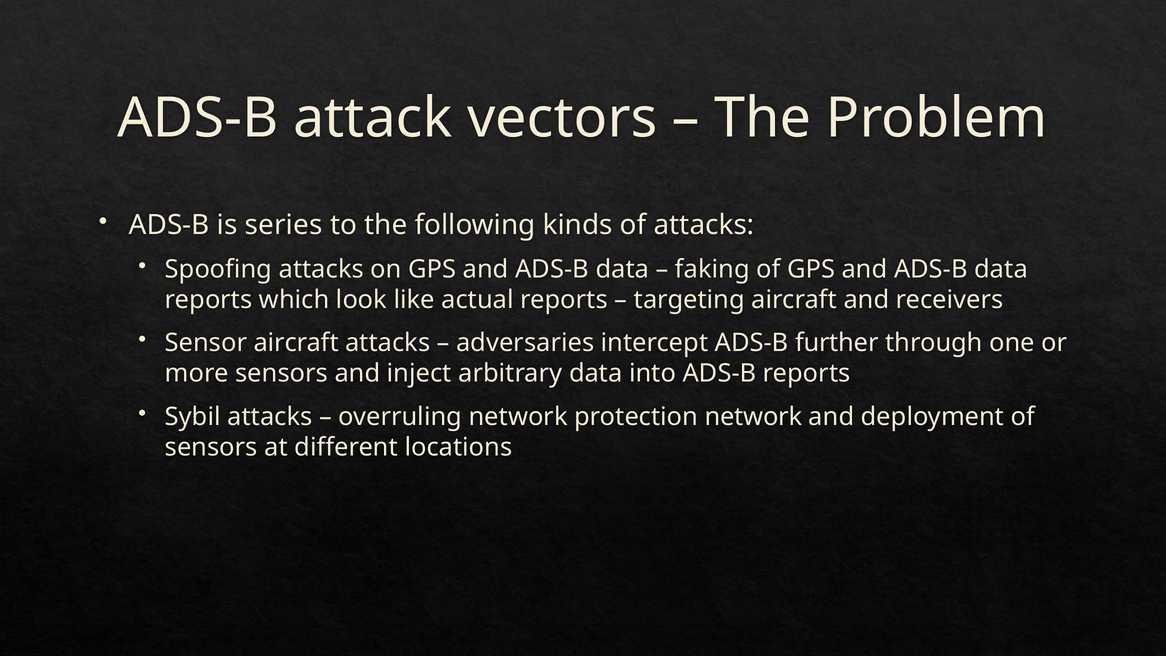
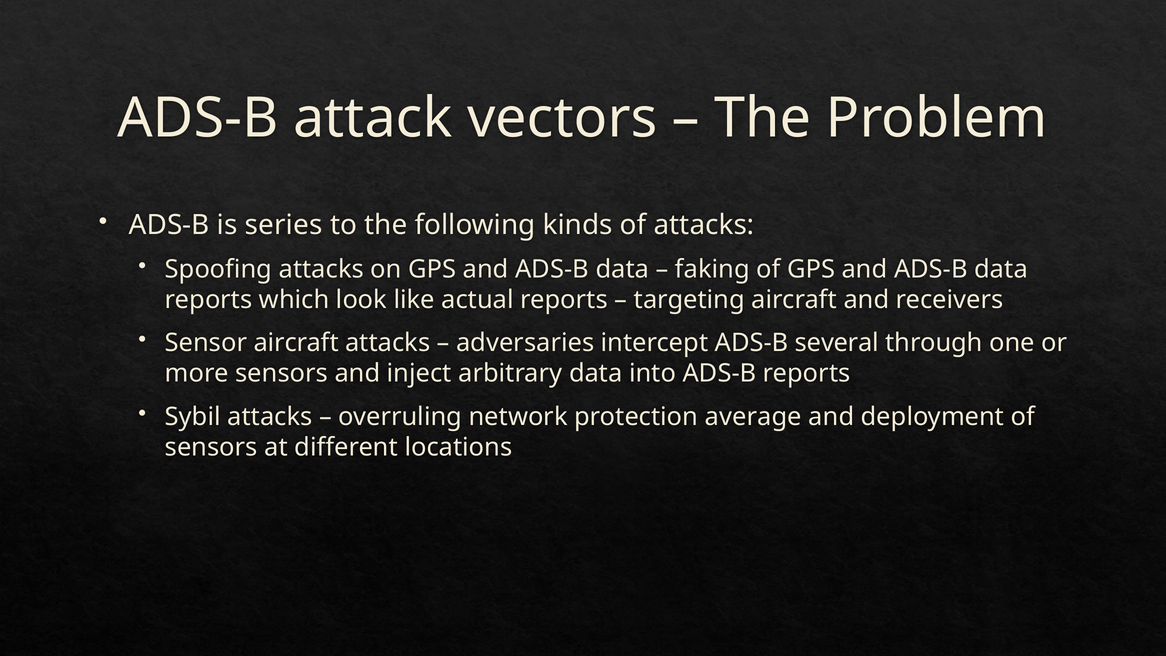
further: further -> several (837, 343)
protection network: network -> average (753, 417)
